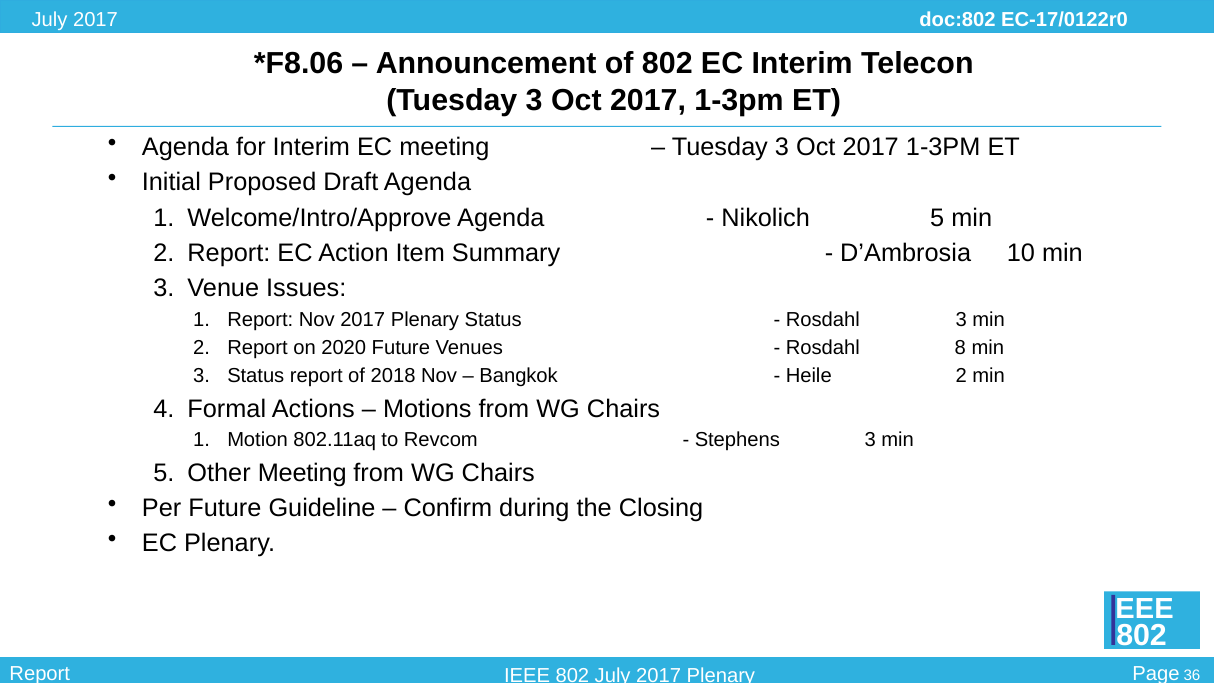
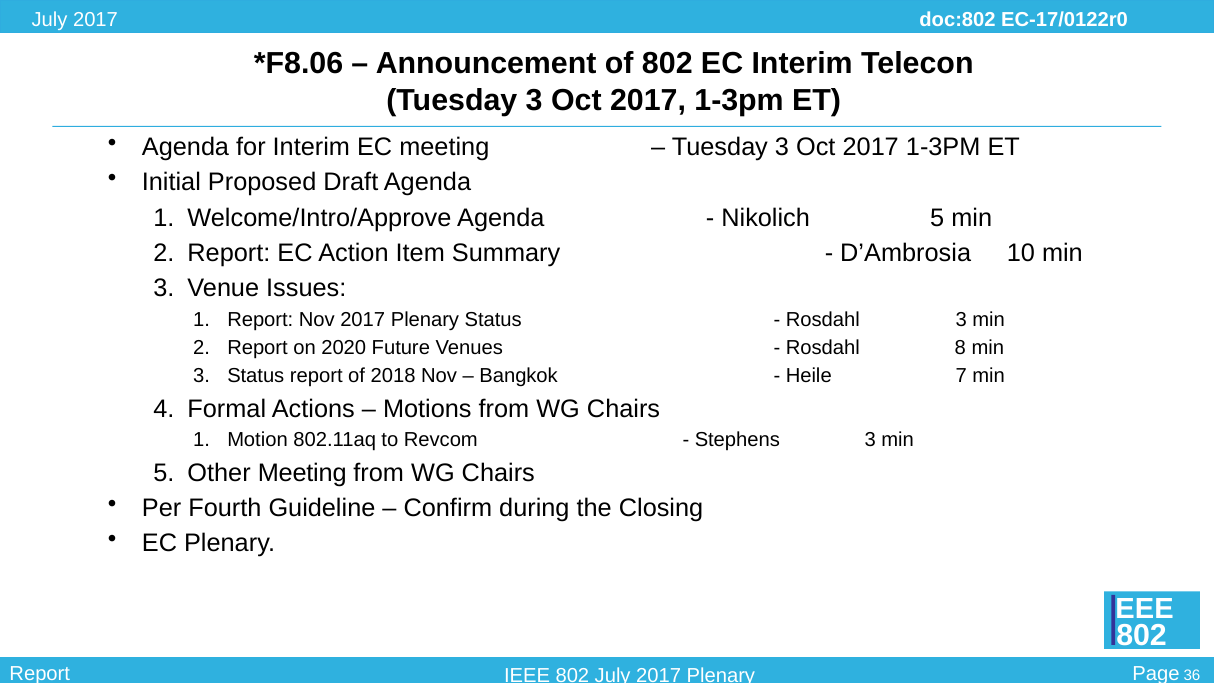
Heile 2: 2 -> 7 (961, 376)
Per Future: Future -> Fourth (225, 508)
